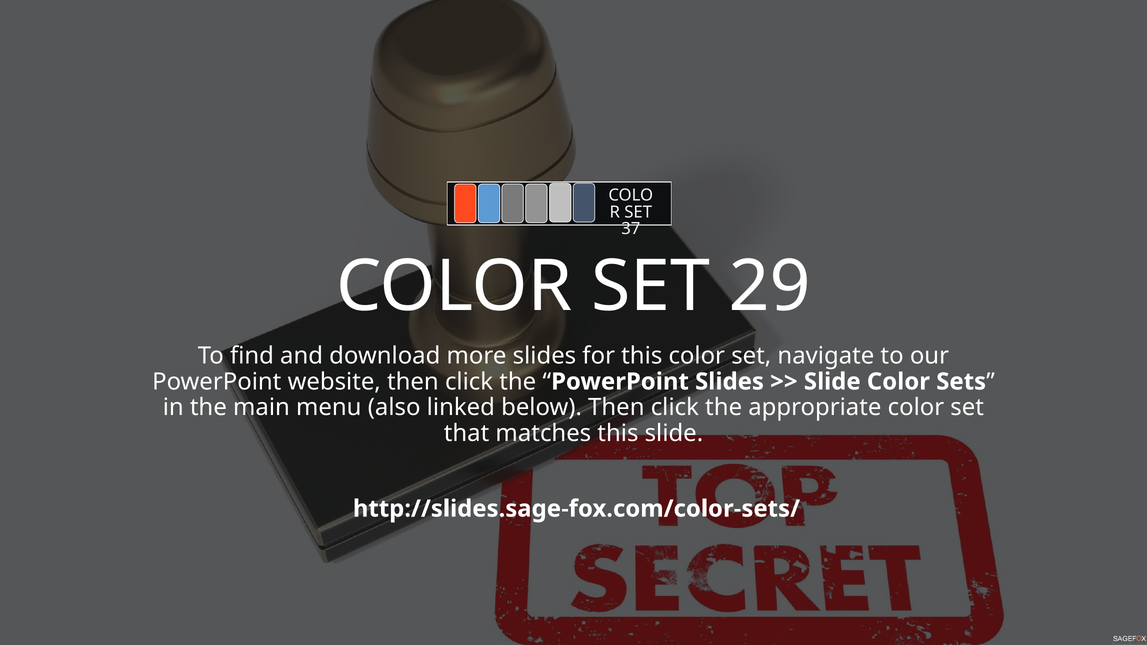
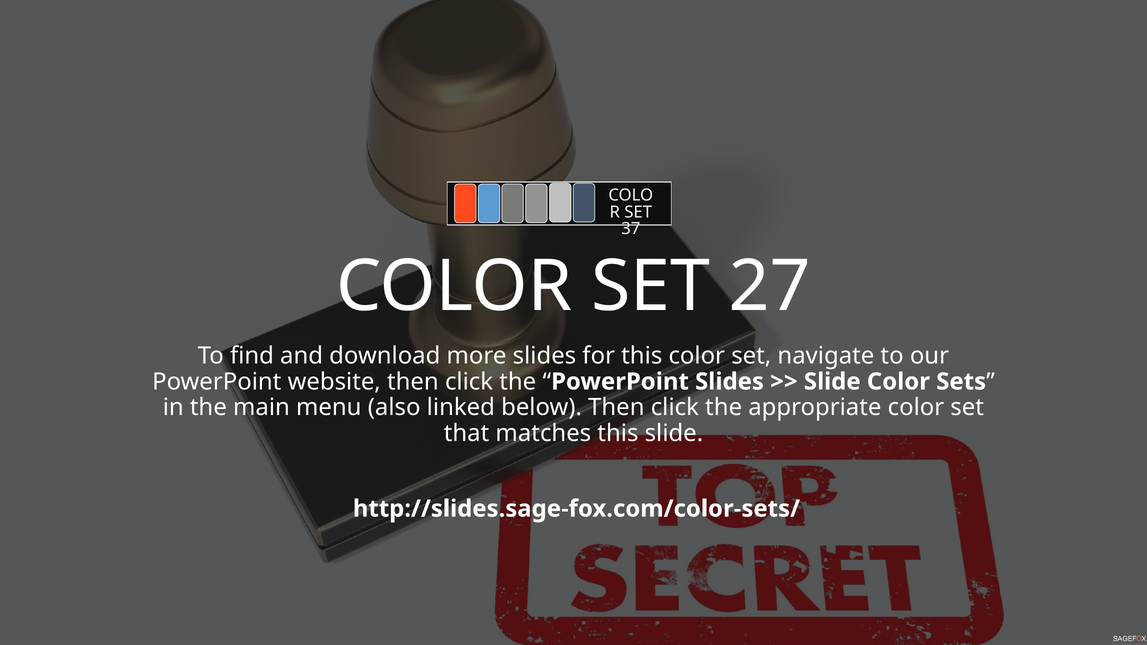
29: 29 -> 27 (770, 287)
